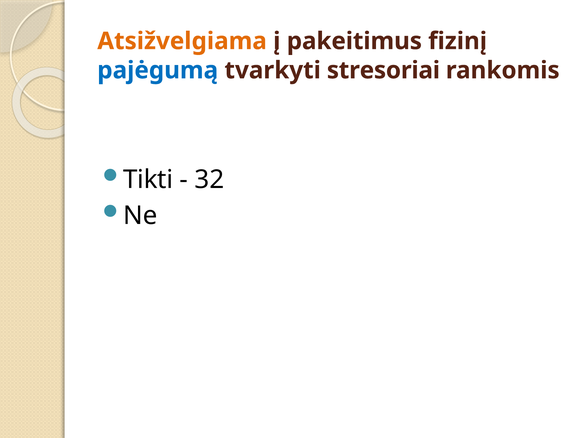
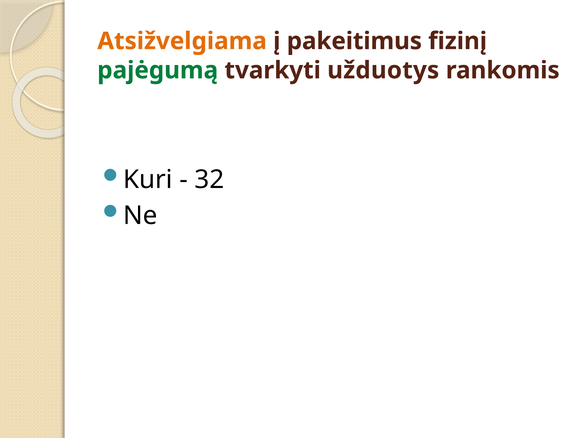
pajėgumą colour: blue -> green (158, 70)
stresoriai: stresoriai -> užduotys (383, 70)
Tikti: Tikti -> Kuri (148, 179)
